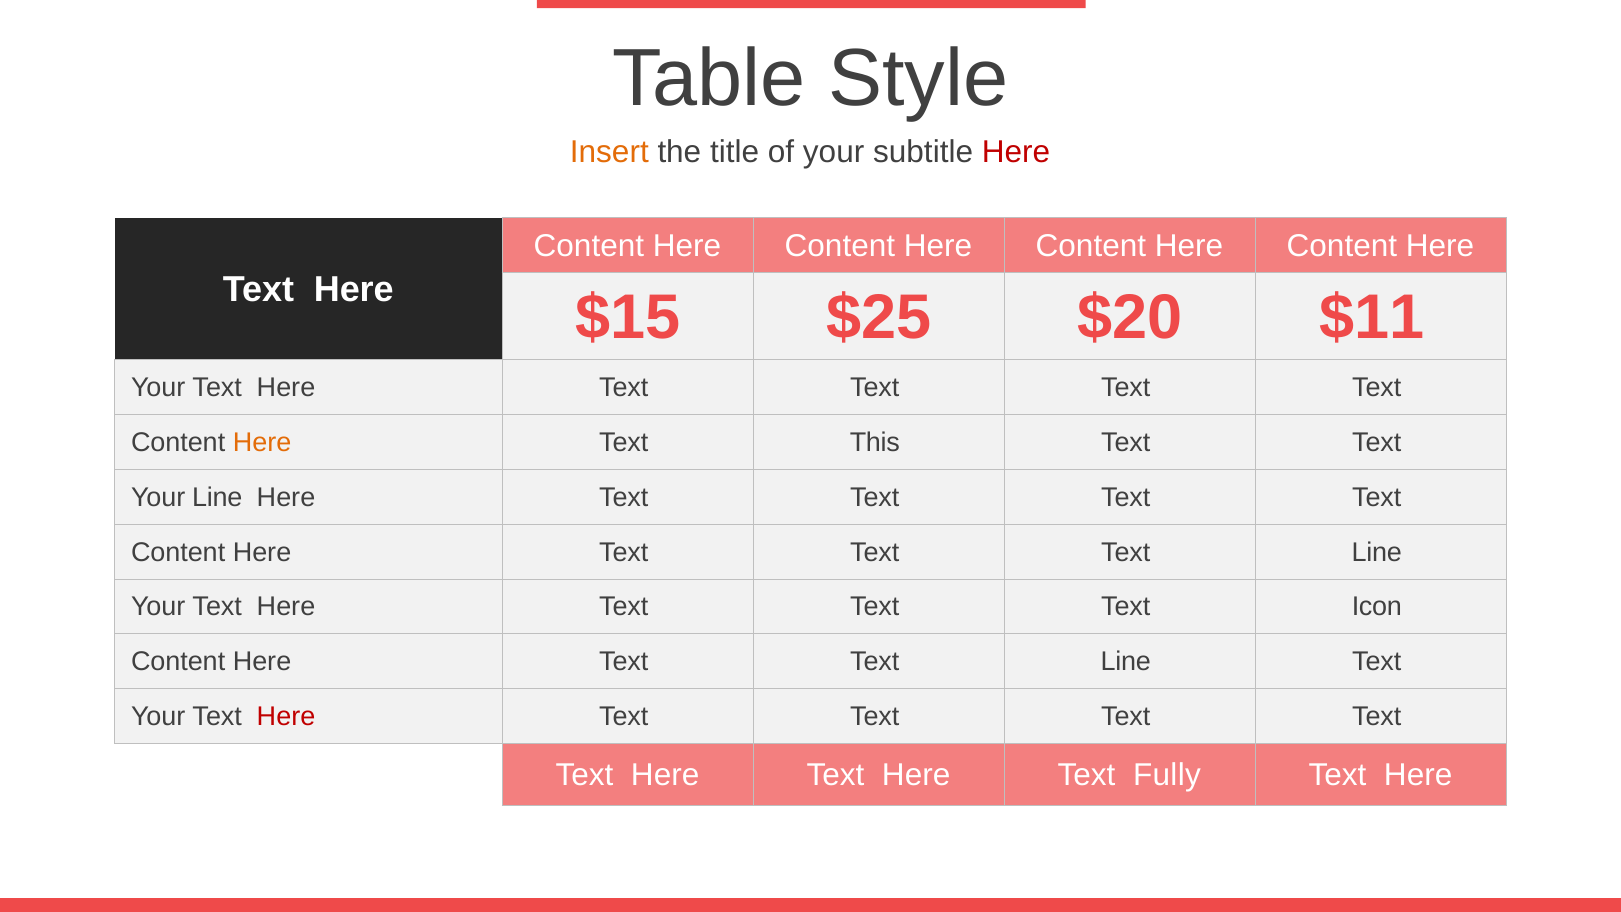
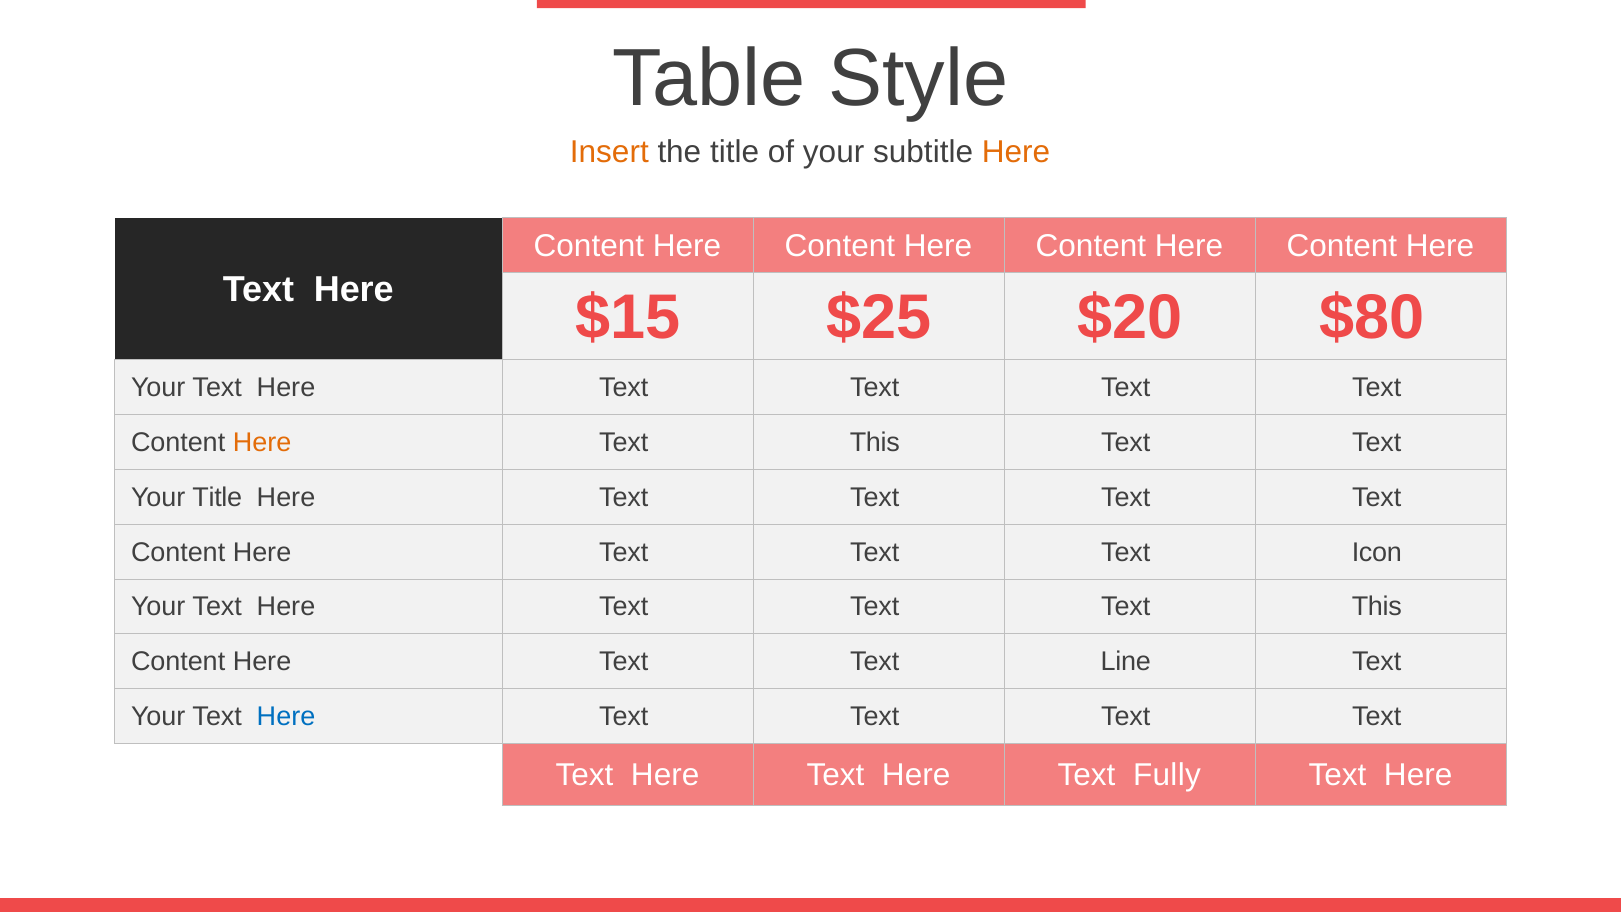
Here colour: red -> orange (1016, 152)
$11: $11 -> $80 (1372, 317)
Your Line: Line -> Title (217, 497)
Text Text Text Line: Line -> Icon (1377, 552)
Text Text Icon: Icon -> This (1377, 607)
Here colour: red -> blue (286, 717)
